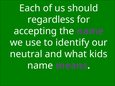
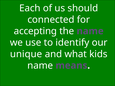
regardless: regardless -> connected (51, 20)
neutral: neutral -> unique (26, 54)
